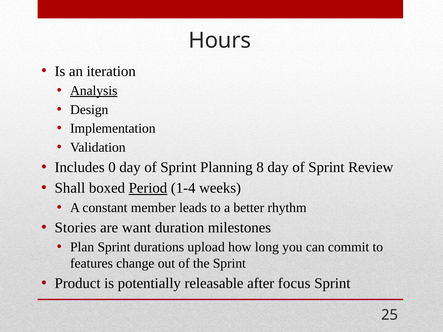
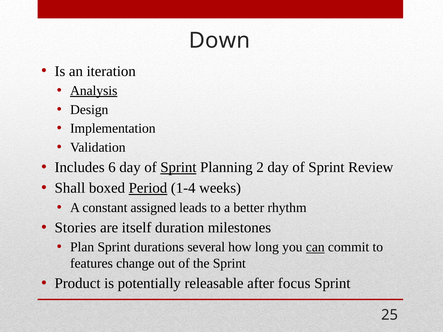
Hours: Hours -> Down (220, 40)
0: 0 -> 6 (112, 168)
Sprint underline: none -> present (178, 168)
8: 8 -> 2 (260, 168)
member: member -> assigned (153, 208)
want: want -> itself (137, 228)
upload: upload -> several (206, 247)
can underline: none -> present (315, 247)
